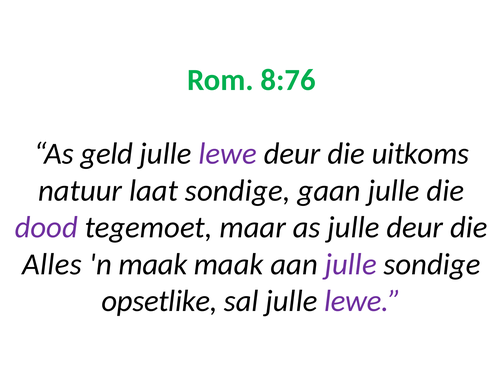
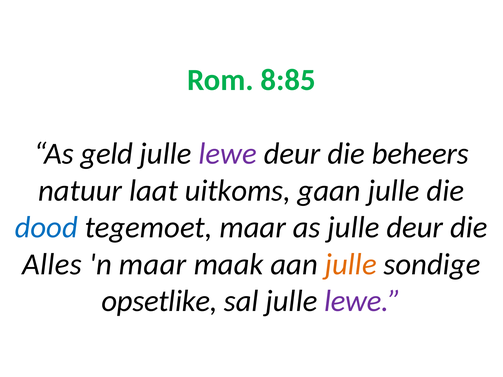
8:76: 8:76 -> 8:85 (288, 80)
uitkoms: uitkoms -> beheers (420, 154)
laat sondige: sondige -> uitkoms (238, 191)
dood colour: purple -> blue (46, 228)
n maak: maak -> maar (153, 265)
julle colour: purple -> orange (351, 265)
